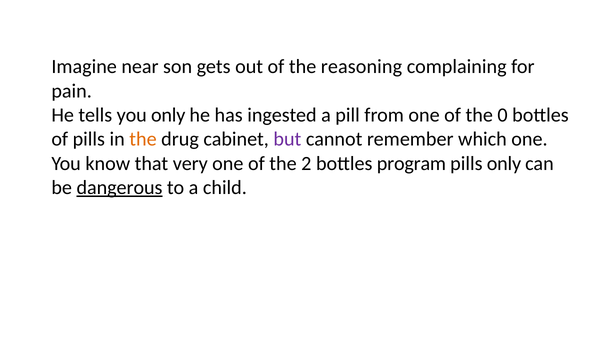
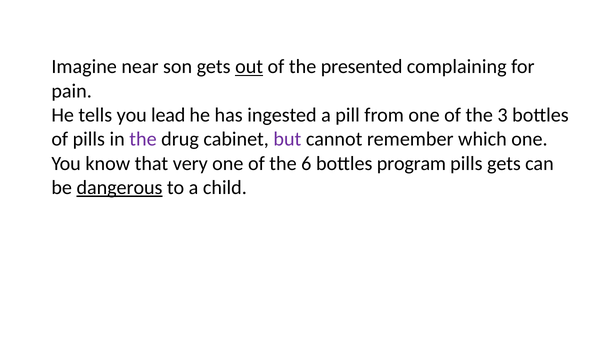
out underline: none -> present (249, 67)
reasoning: reasoning -> presented (362, 67)
you only: only -> lead (168, 115)
0: 0 -> 3 (503, 115)
the colour: orange -> purple (143, 139)
2: 2 -> 6 (306, 163)
pills only: only -> gets (504, 163)
